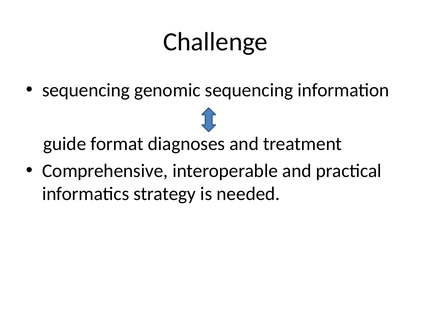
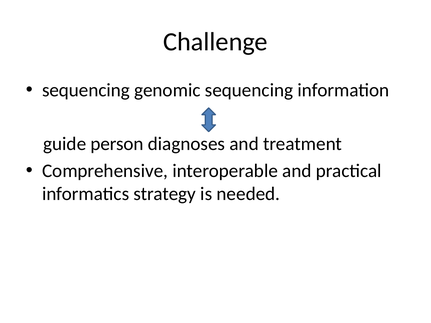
format: format -> person (117, 144)
